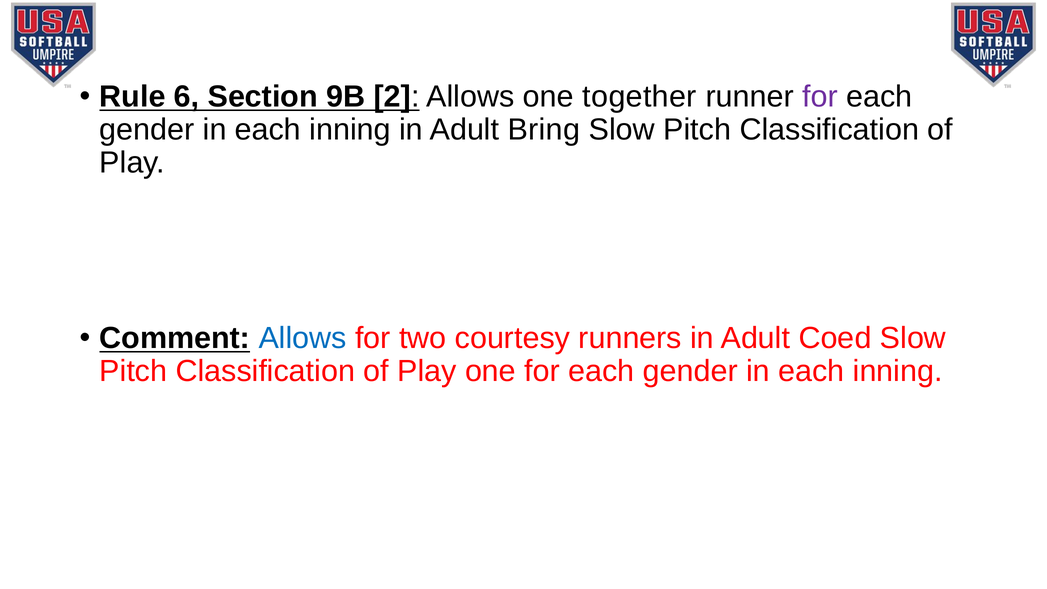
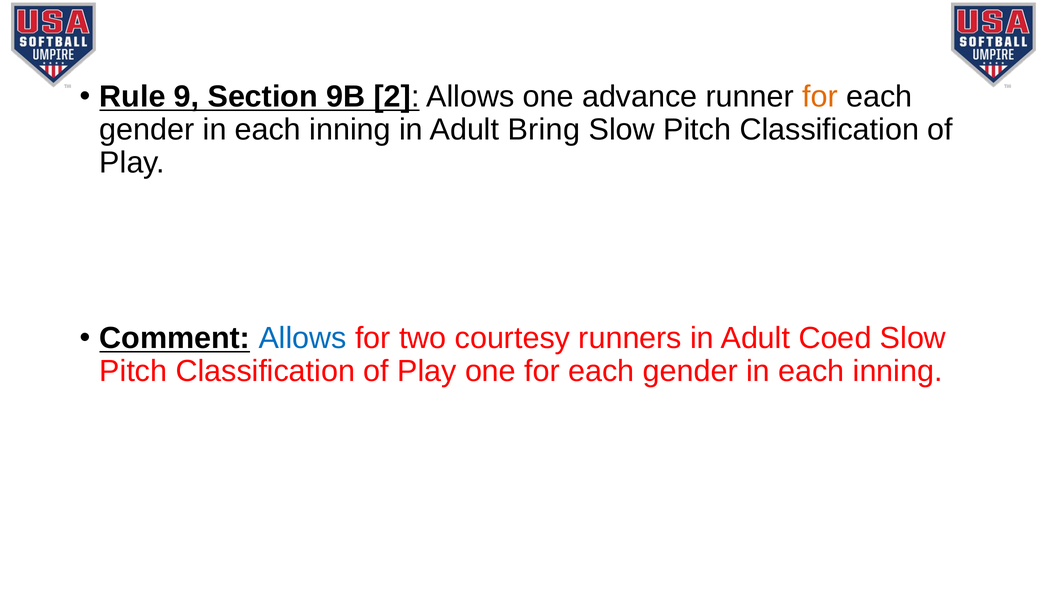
6: 6 -> 9 (187, 97)
together: together -> advance (640, 97)
for colour: purple -> orange (820, 97)
